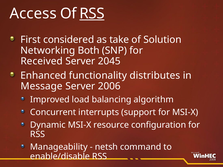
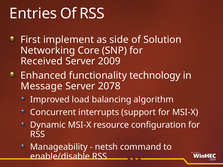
Access: Access -> Entries (33, 14)
RSS underline: present -> none (92, 14)
considered: considered -> implement (69, 40)
take: take -> side (119, 40)
Both: Both -> Core (89, 51)
2045: 2045 -> 2009 (109, 61)
distributes: distributes -> technology (155, 76)
2006: 2006 -> 2078 (109, 86)
